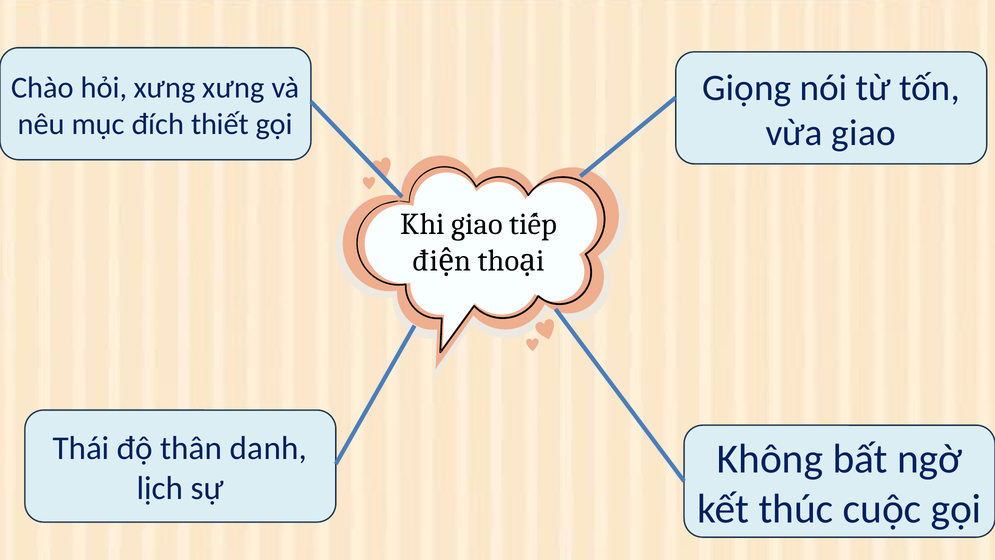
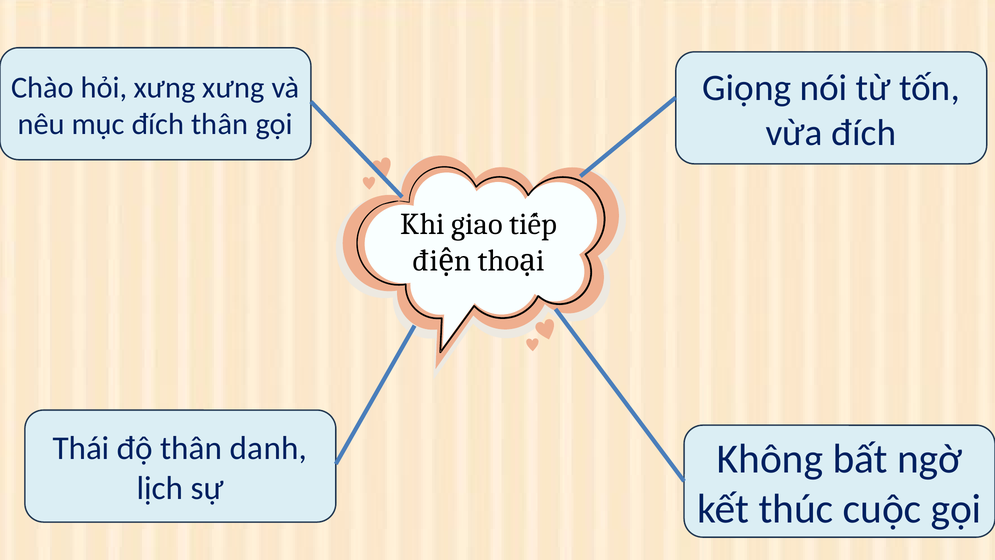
đích thiết: thiết -> thân (220, 124)
vừa giao: giao -> đích (864, 133)
